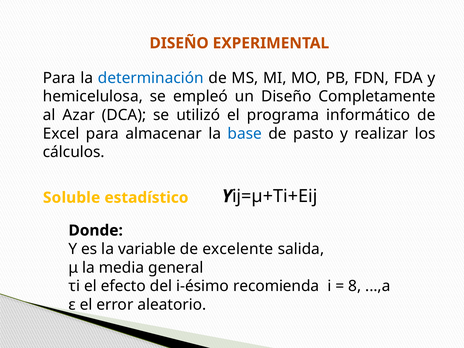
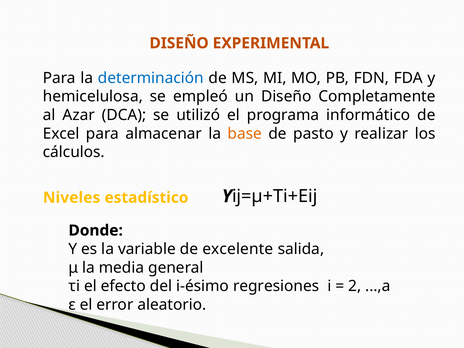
base colour: blue -> orange (245, 134)
Soluble: Soluble -> Niveles (72, 198)
recomienda: recomienda -> regresiones (276, 286)
8: 8 -> 2 (355, 286)
